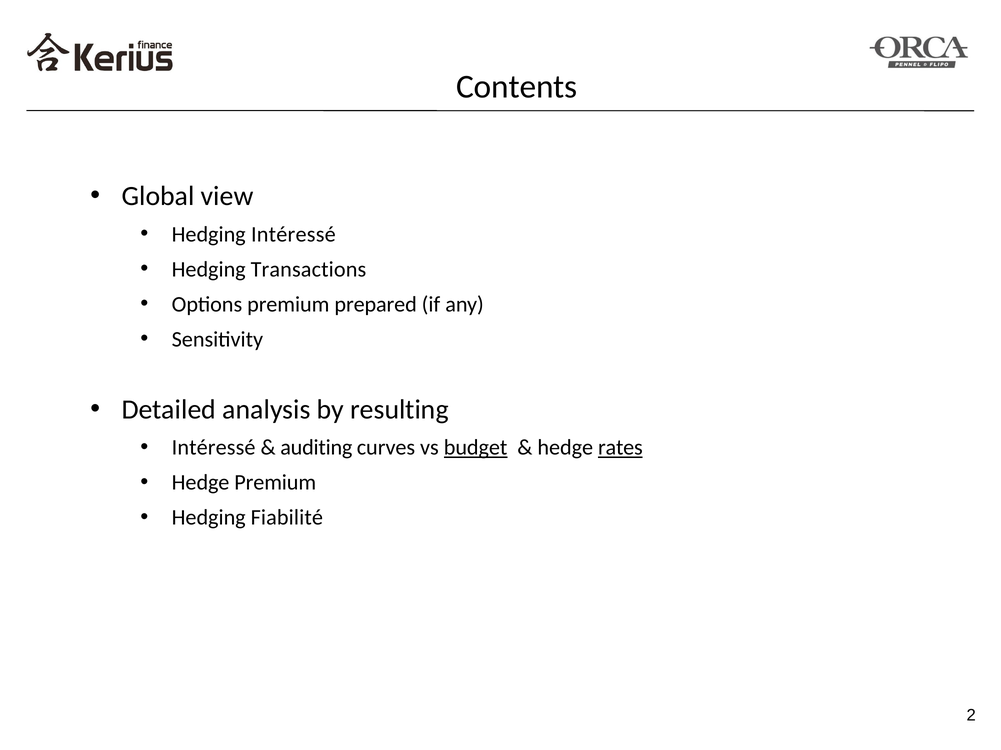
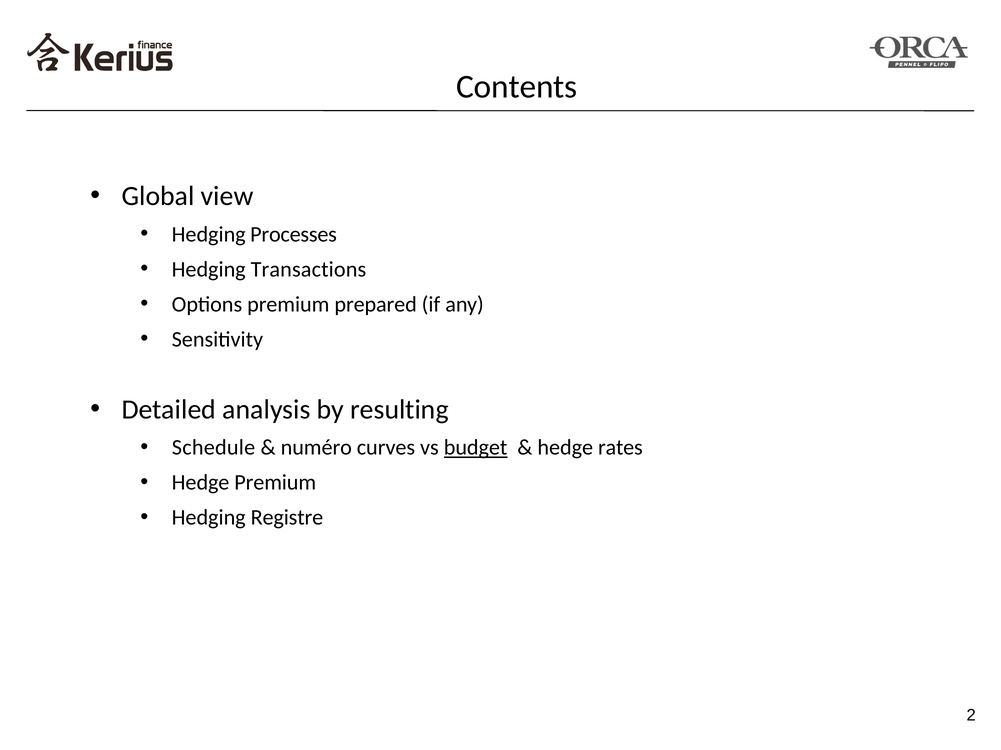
Hedging Intéressé: Intéressé -> Processes (294, 234)
Intéressé: Intéressé -> Schedule (214, 448)
auditing: auditing -> numéro (316, 448)
rates underline: present -> none (620, 448)
Fiabilité: Fiabilité -> Registre (287, 518)
